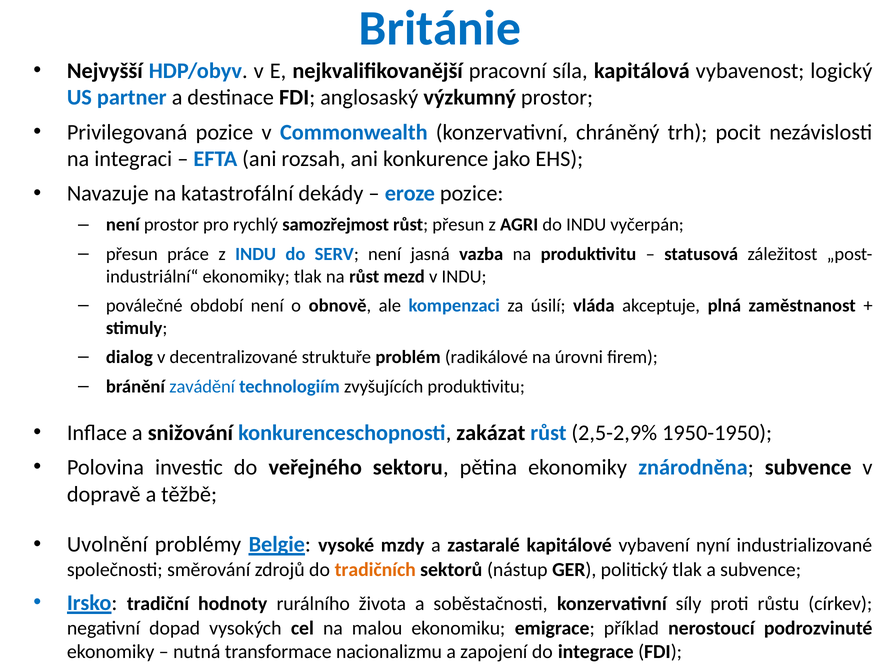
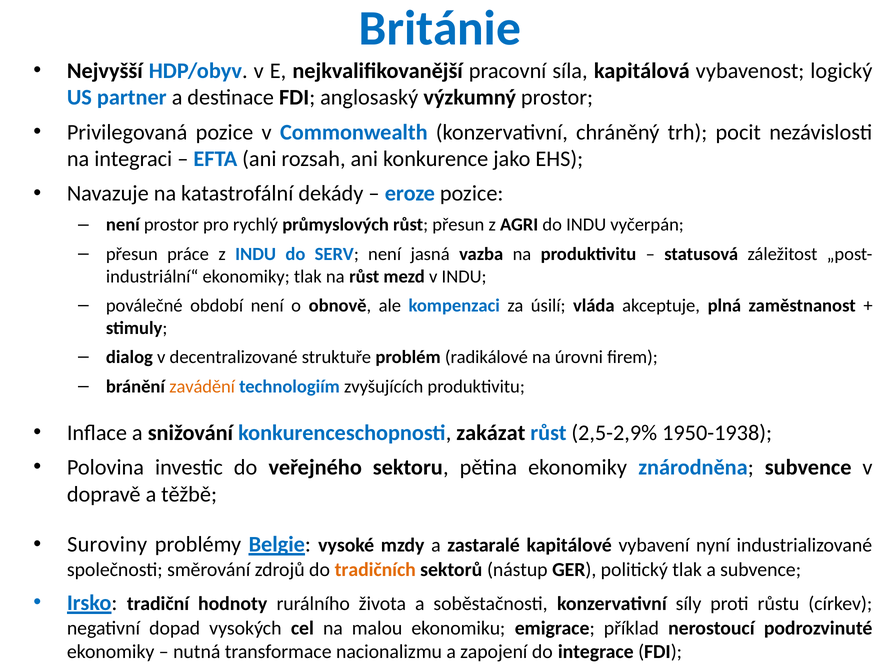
samozřejmost: samozřejmost -> průmyslových (336, 225)
zavádění colour: blue -> orange (202, 386)
1950-1950: 1950-1950 -> 1950-1938 (717, 433)
Uvolnění: Uvolnění -> Suroviny (107, 545)
